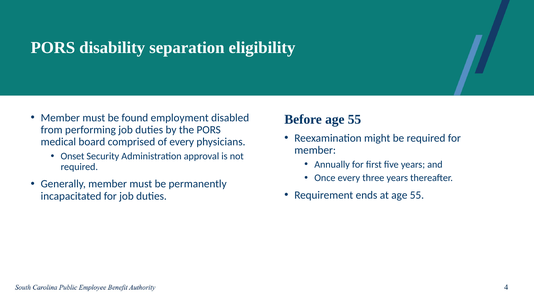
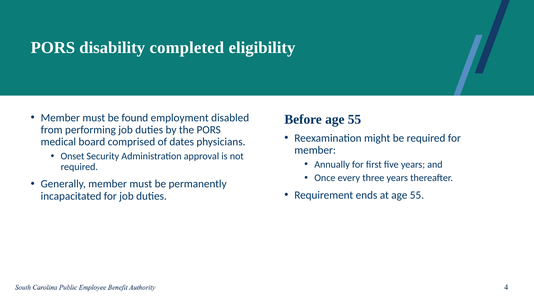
separation: separation -> completed (187, 48)
of every: every -> dates (182, 142)
